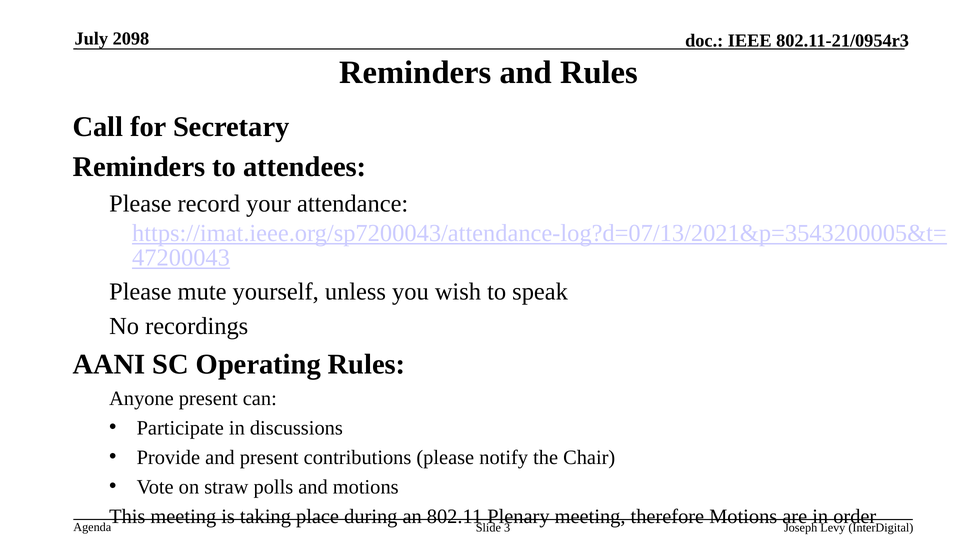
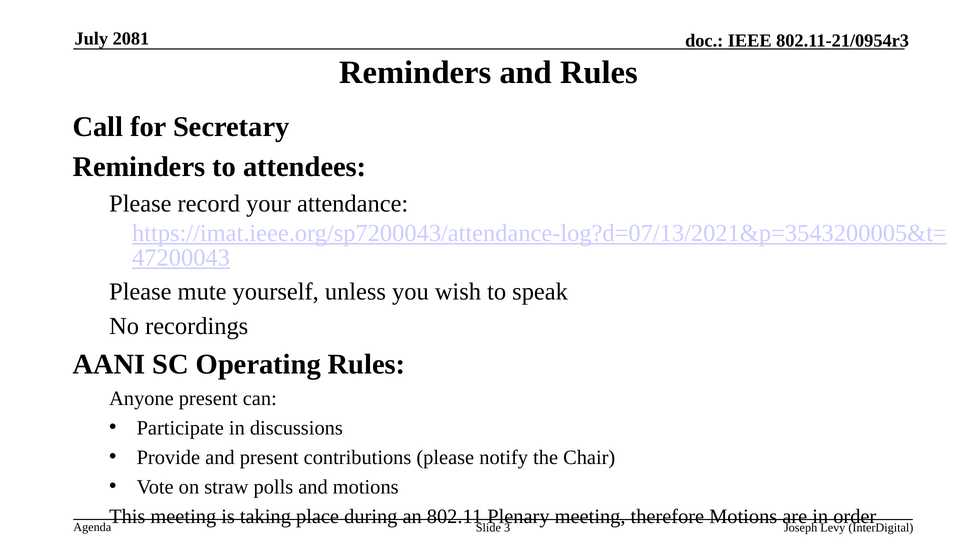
2098: 2098 -> 2081 (131, 39)
